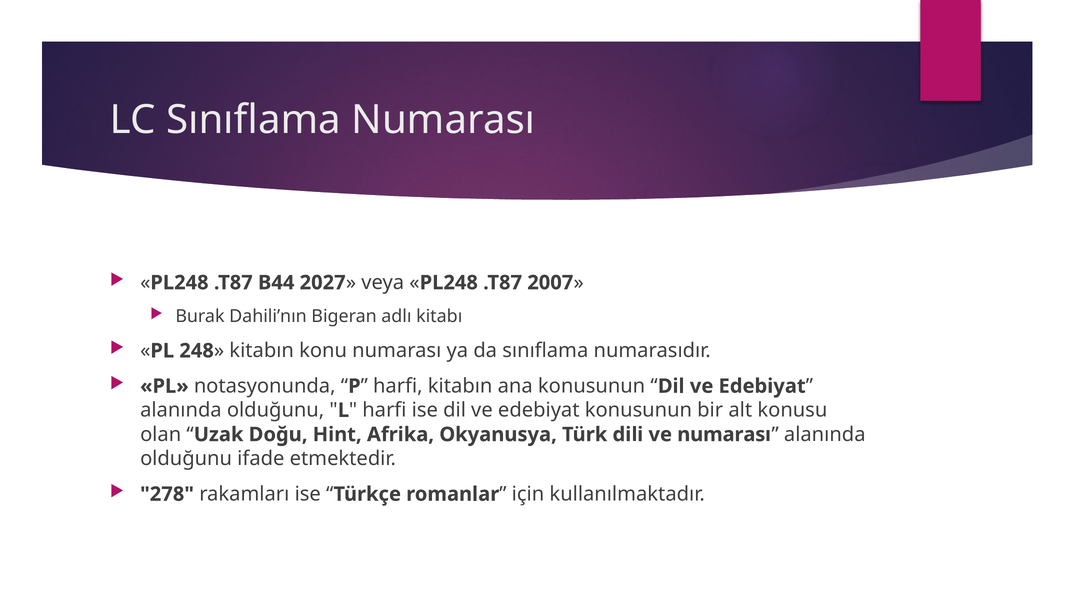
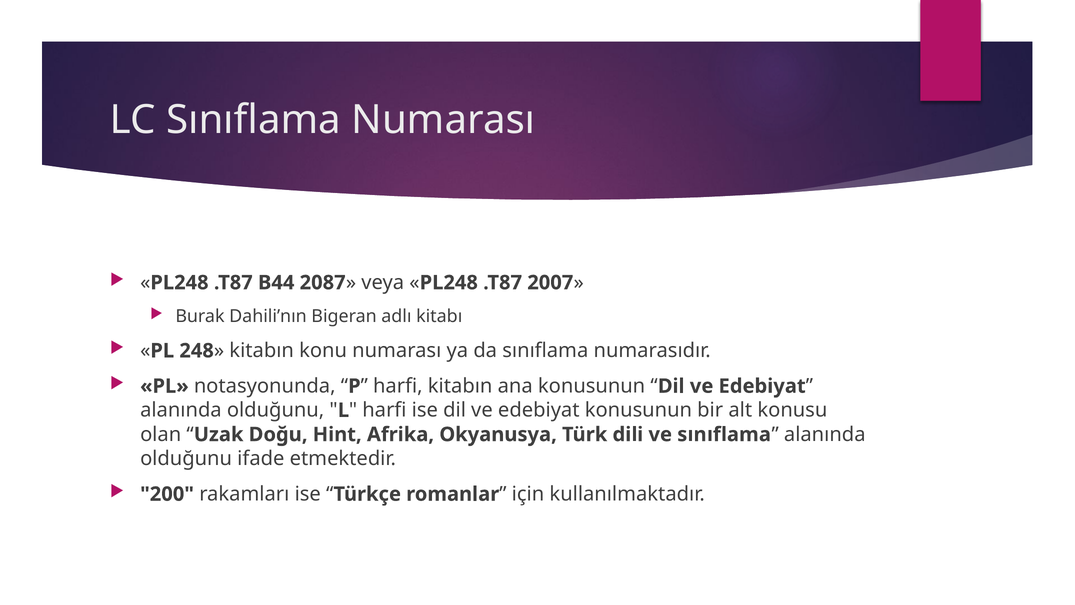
2027: 2027 -> 2087 (323, 282)
ve numarası: numarası -> sınıflama (724, 434)
278: 278 -> 200 (167, 494)
